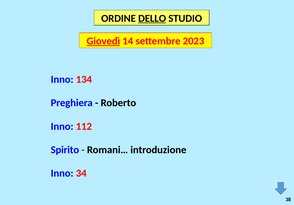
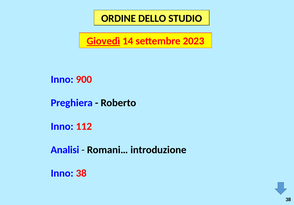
DELLO underline: present -> none (152, 18)
134: 134 -> 900 (84, 80)
Spirito: Spirito -> Analisi (65, 150)
Inno 34: 34 -> 38 (81, 174)
